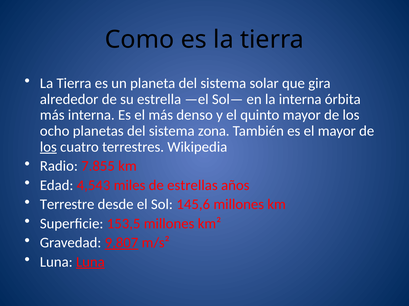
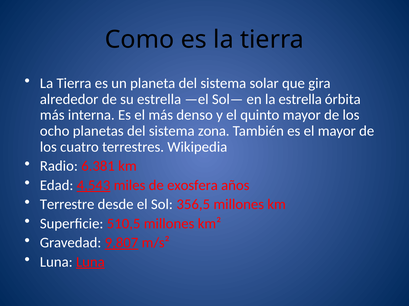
la interna: interna -> estrella (300, 99)
los underline: present -> none (48, 147)
7.855: 7.855 -> 6.381 (98, 166)
4,543 underline: none -> present (94, 186)
estrellas: estrellas -> exosfera (193, 186)
145,6: 145,6 -> 356,5 (193, 205)
153,5: 153,5 -> 510,5 (124, 224)
